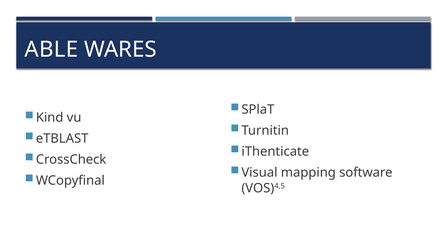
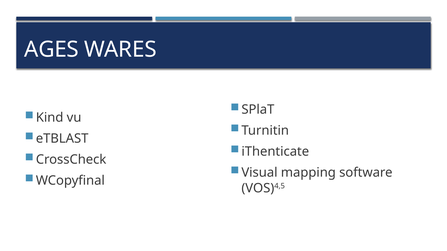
ABLE: ABLE -> AGES (52, 49)
